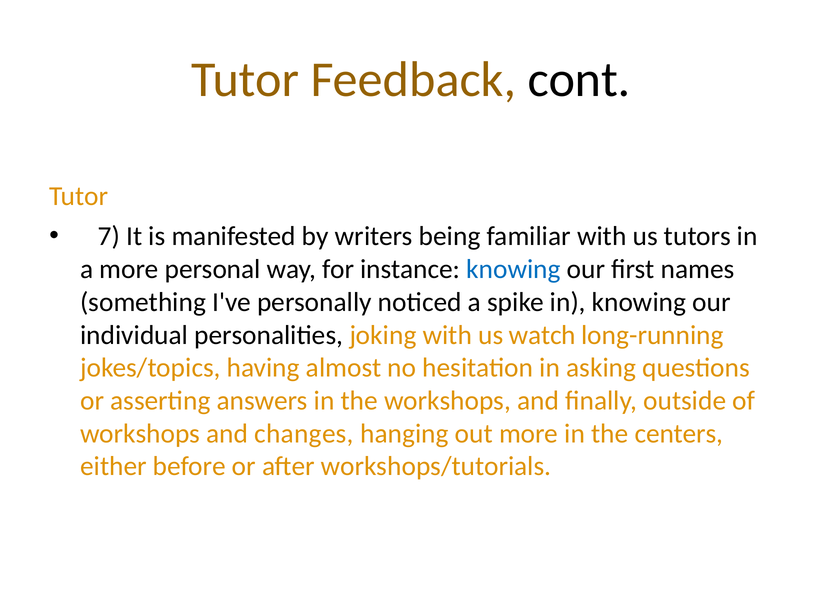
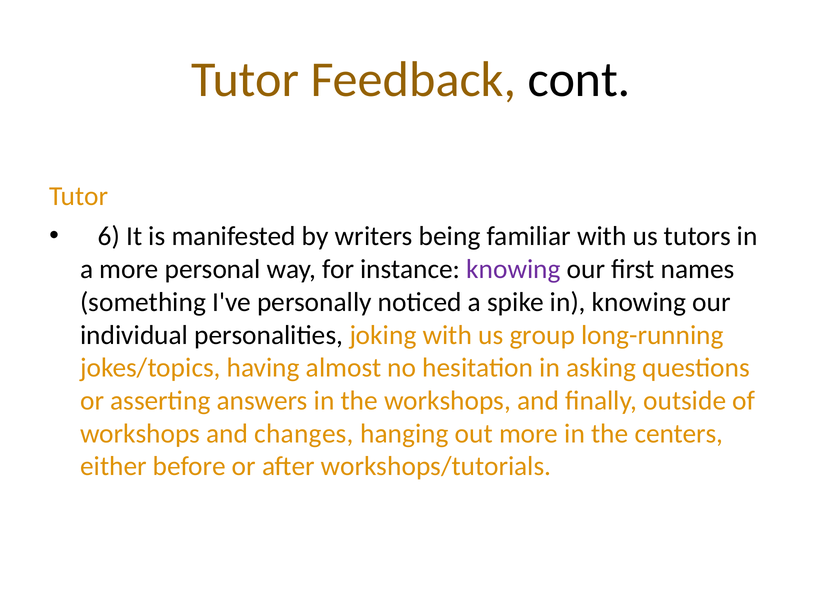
7: 7 -> 6 (109, 237)
knowing colour: blue -> purple (513, 270)
watch: watch -> group (542, 335)
